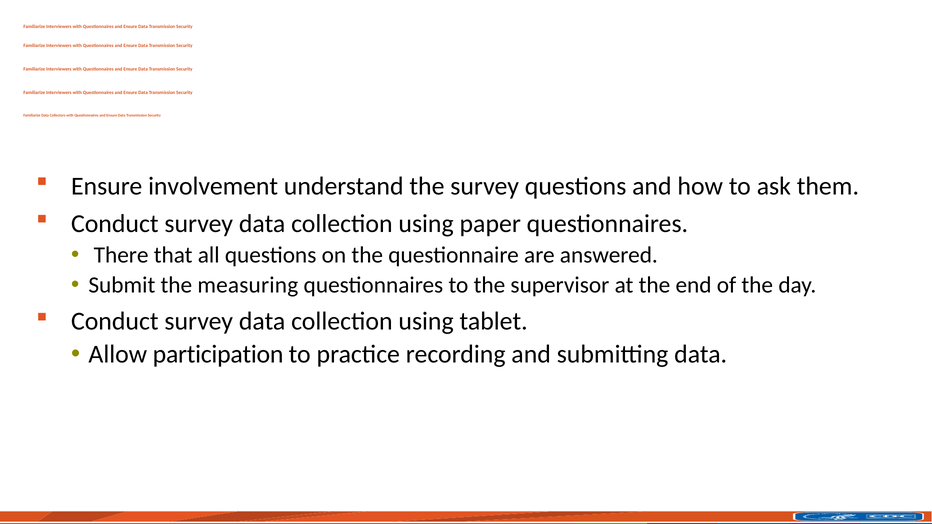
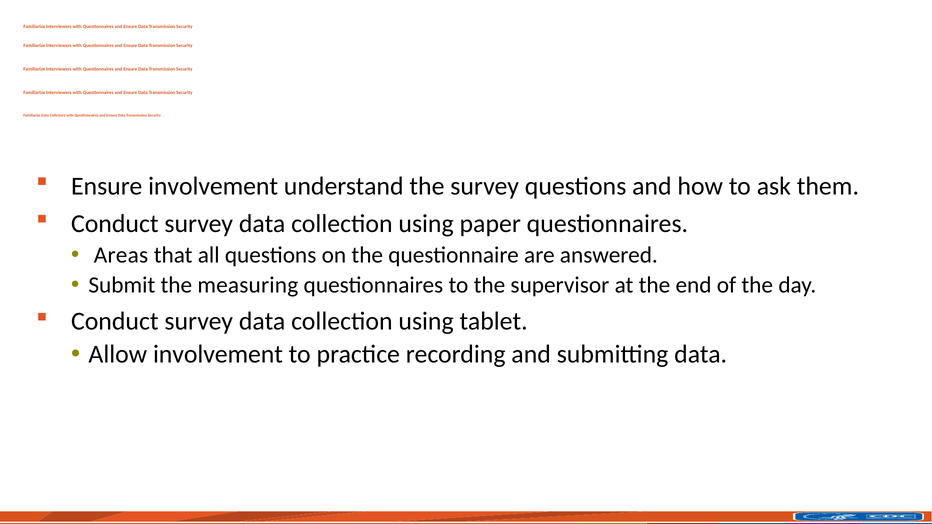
There: There -> Areas (121, 255)
Allow participation: participation -> involvement (218, 354)
